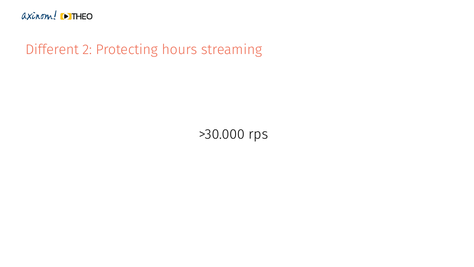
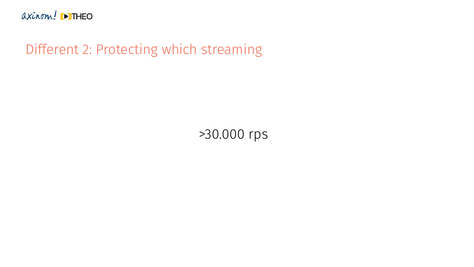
hours: hours -> which (180, 50)
